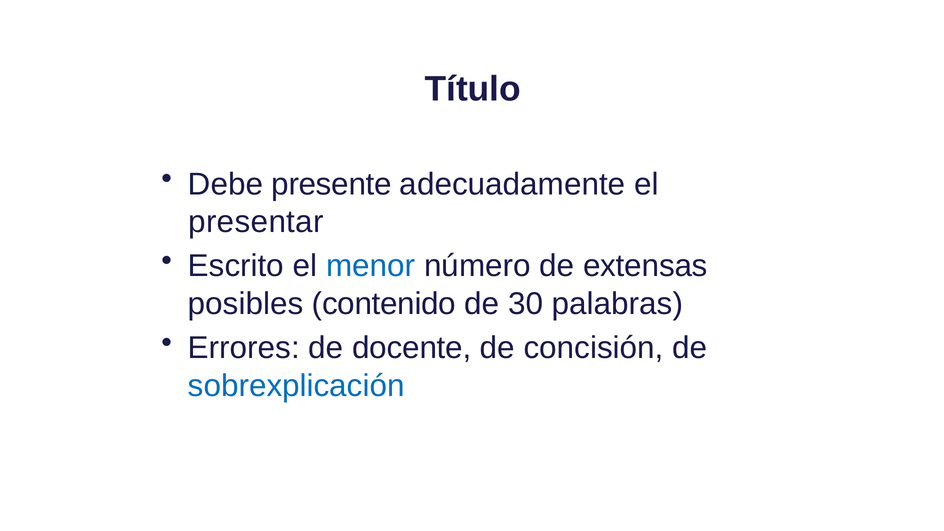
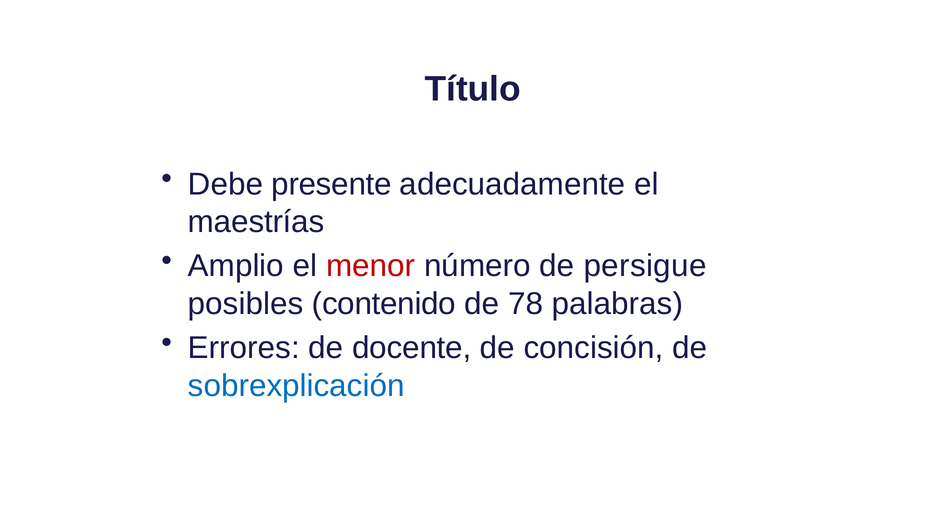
presentar: presentar -> maestrías (256, 222)
Escrito: Escrito -> Amplio (236, 266)
menor colour: blue -> red (371, 266)
extensas: extensas -> persigue (645, 266)
30: 30 -> 78 (526, 304)
